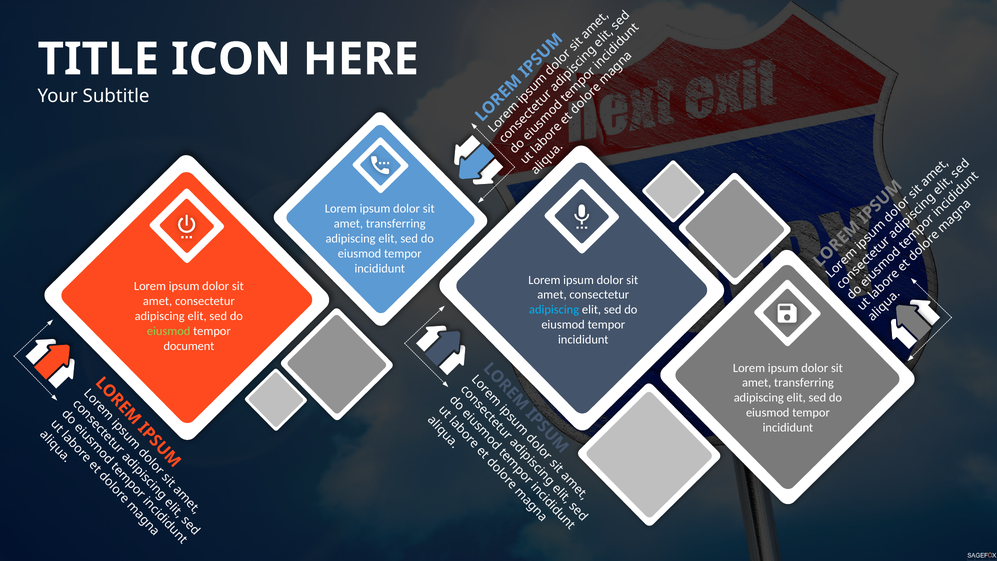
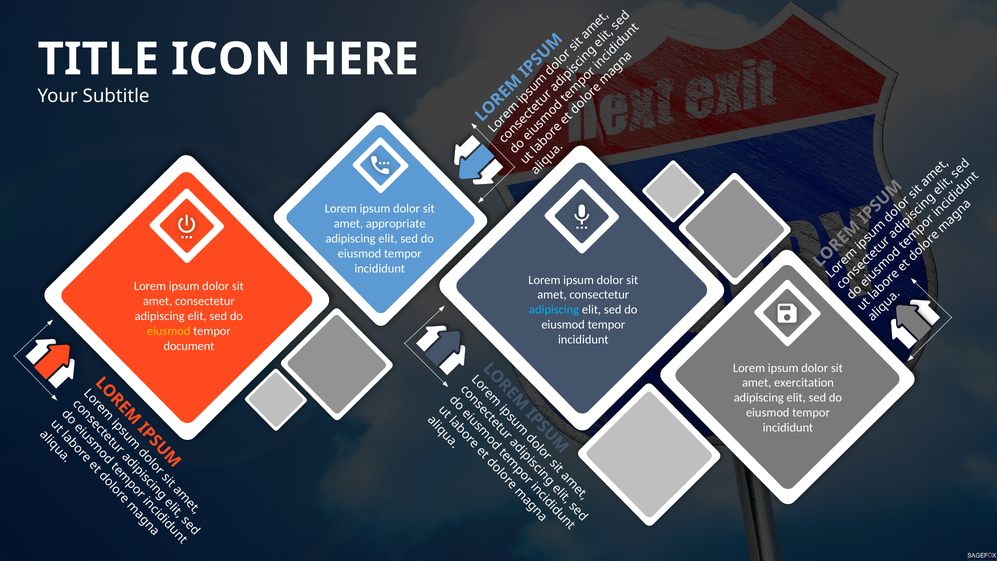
transferring: transferring -> appropriate (396, 224)
eiusmod colour: light green -> yellow (169, 331)
transferring: transferring -> exercitation (804, 383)
